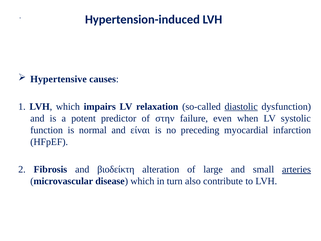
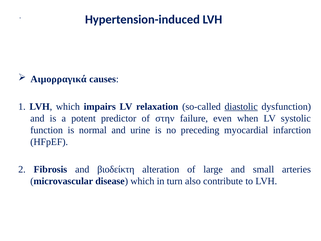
Hypertensive: Hypertensive -> Αιμορραγικά (59, 79)
είναι: είναι -> urine (140, 130)
arteries underline: present -> none (296, 169)
